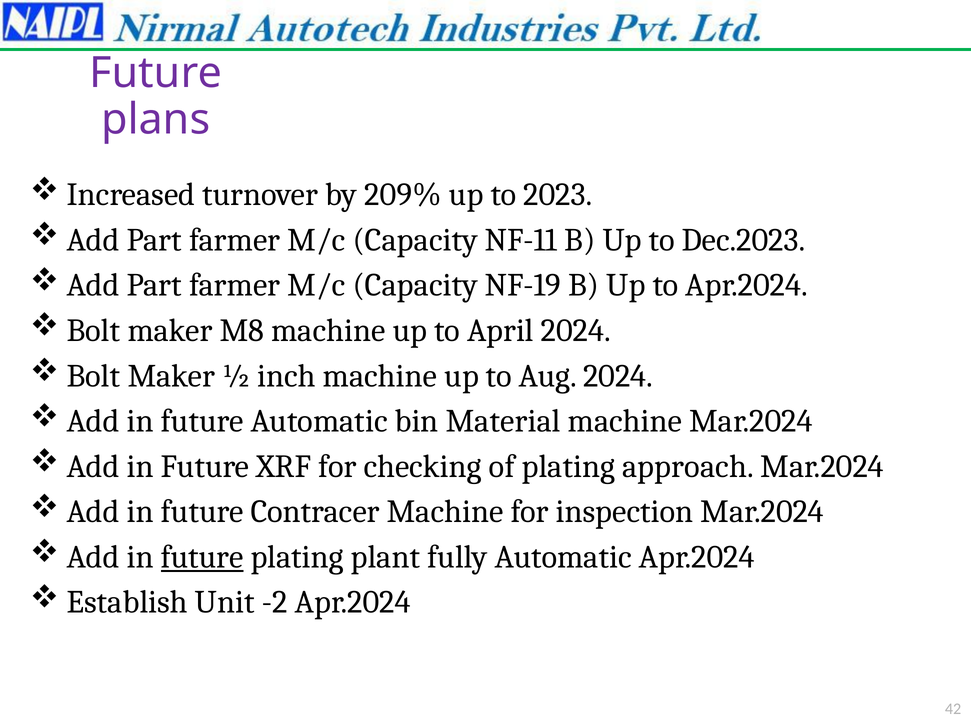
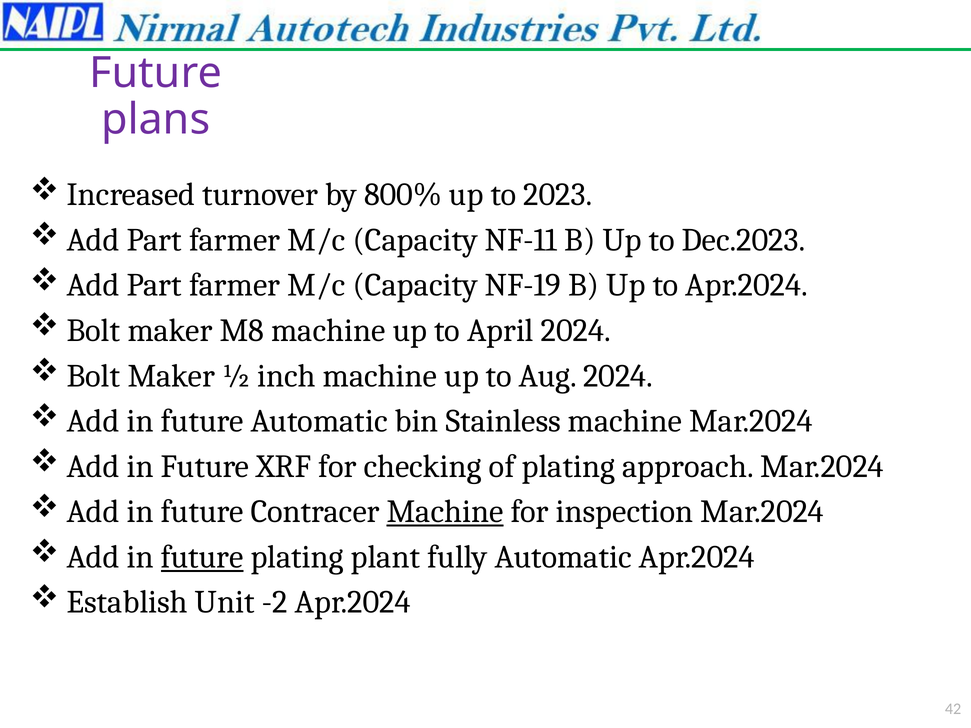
209%: 209% -> 800% (403, 195)
Material: Material -> Stainless (503, 421)
Machine underline: none -> present (445, 512)
